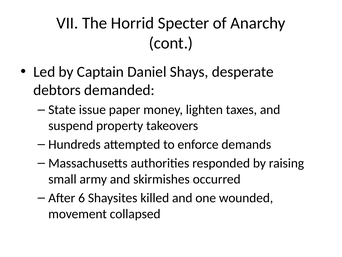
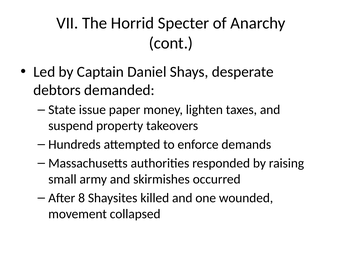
6: 6 -> 8 (82, 197)
